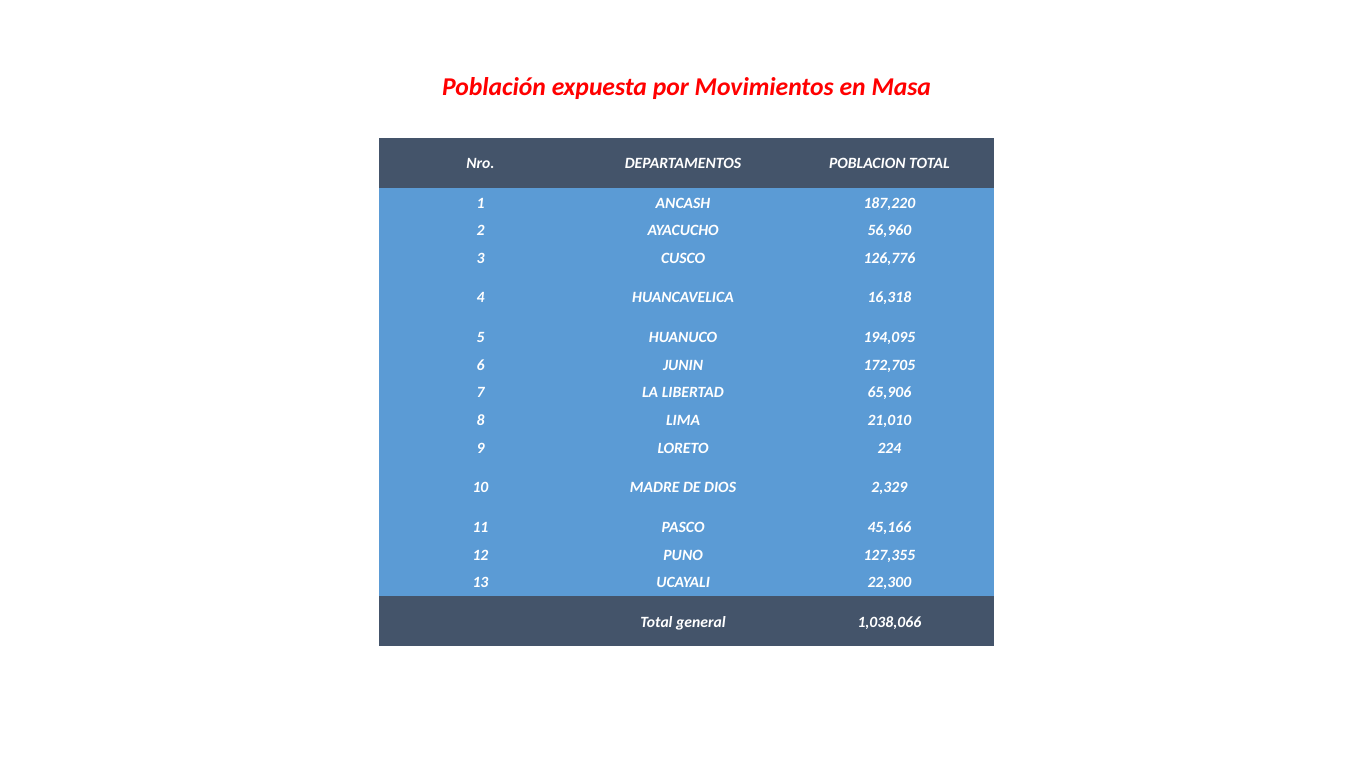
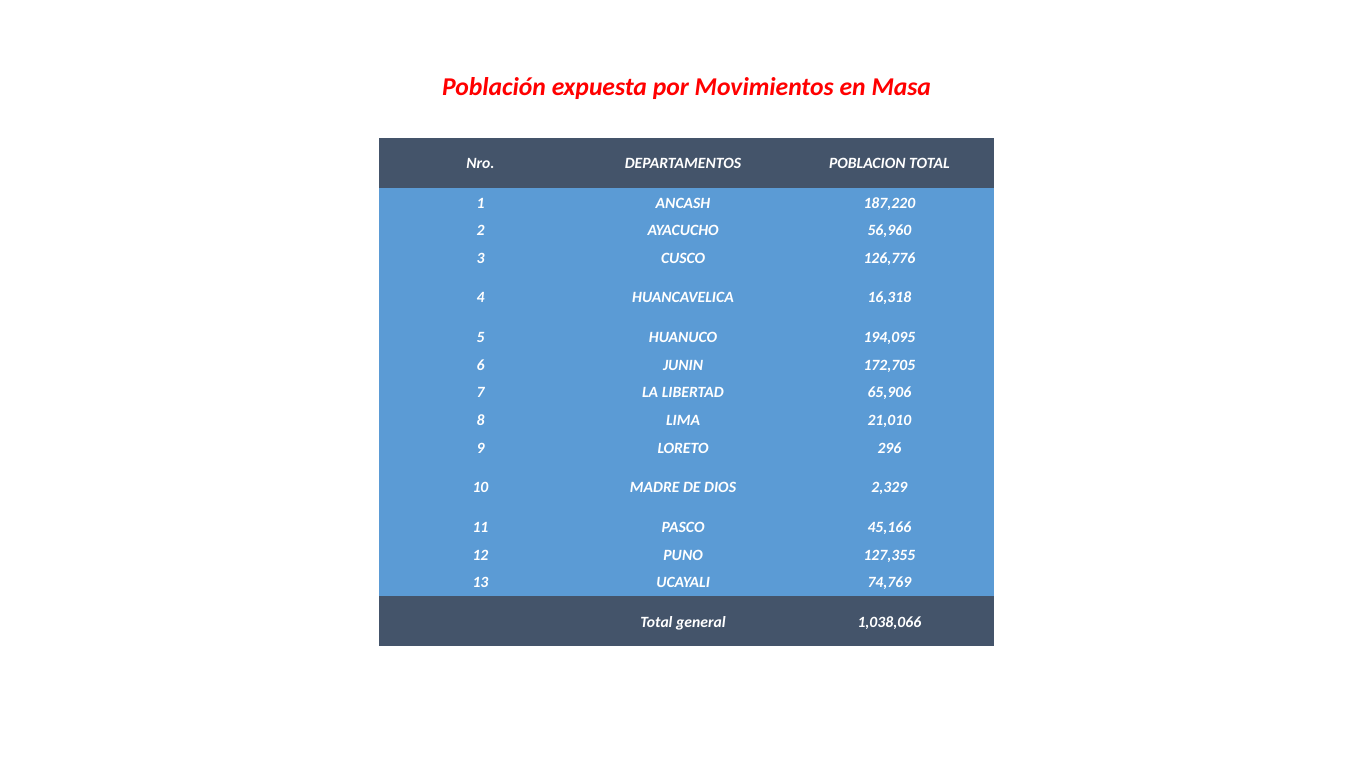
224: 224 -> 296 (889, 449)
22,300: 22,300 -> 74,769 (889, 583)
